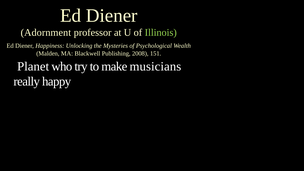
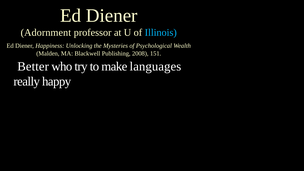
Illinois colour: light green -> light blue (161, 32)
Planet: Planet -> Better (33, 66)
musicians: musicians -> languages (155, 66)
